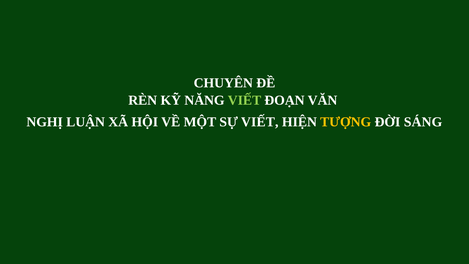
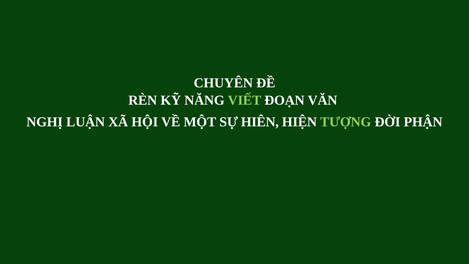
SỰ VIẾT: VIẾT -> HIÊN (260, 122)
TƯỢNG colour: yellow -> light green (346, 122)
SÁNG: SÁNG -> PHẬN (423, 122)
